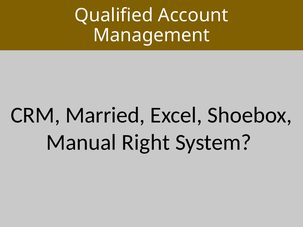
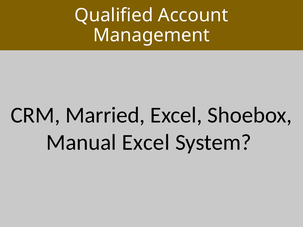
Manual Right: Right -> Excel (146, 143)
